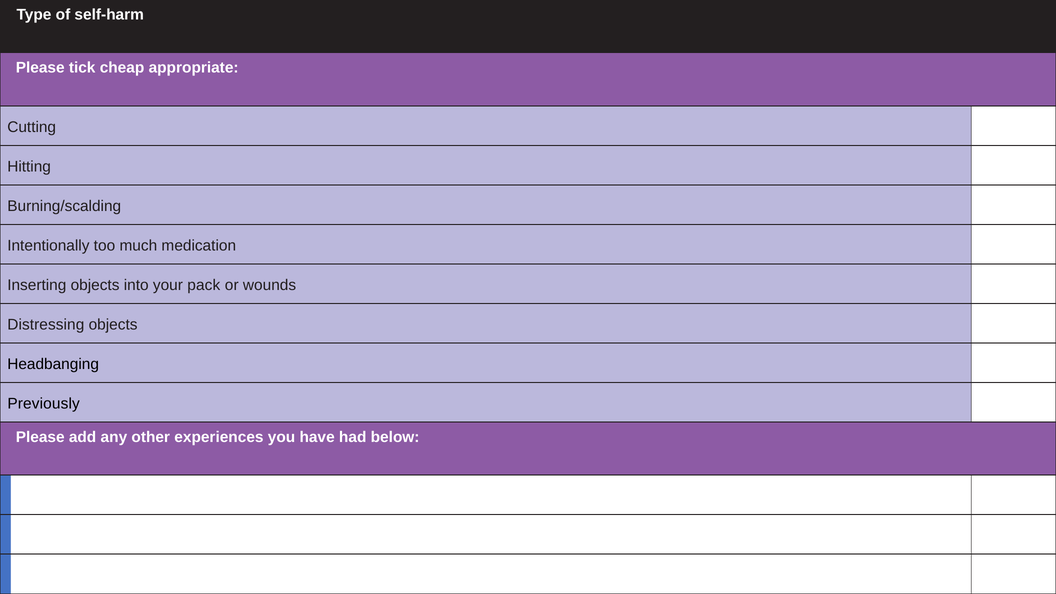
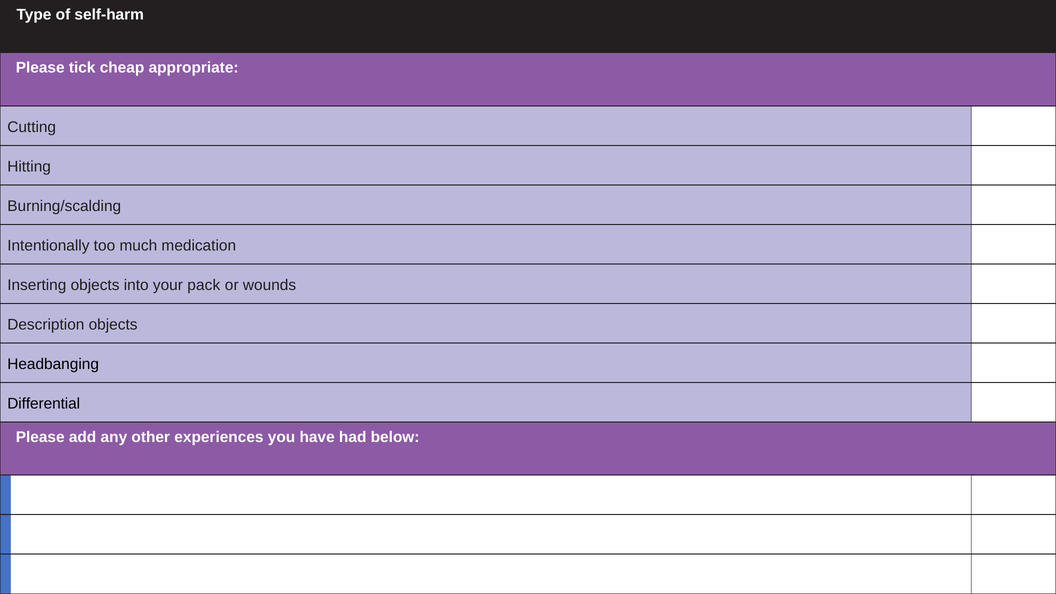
Distressing: Distressing -> Description (46, 325)
Previously: Previously -> Differential (44, 404)
